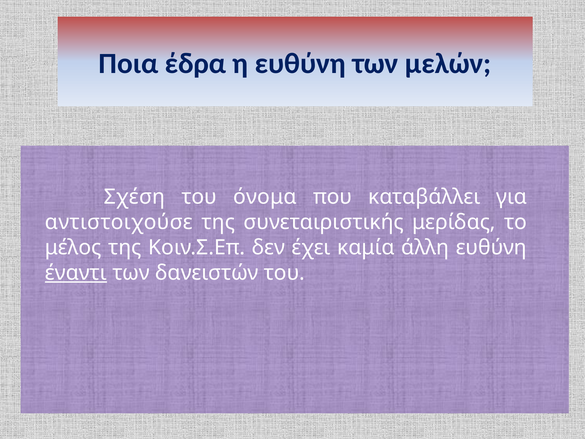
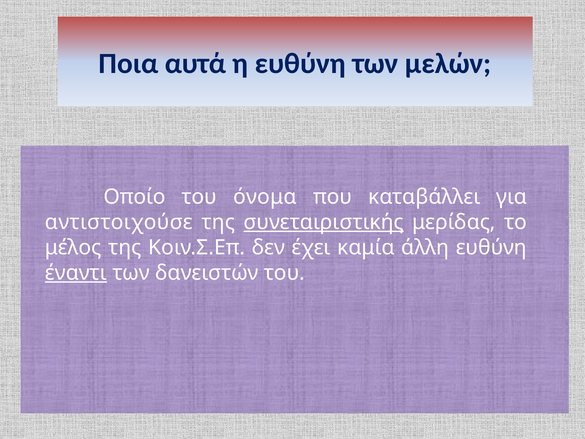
έδρα: έδρα -> αυτά (195, 63)
Σχέση: Σχέση -> Οποίο (135, 197)
συνεταιριστικής underline: none -> present (324, 222)
